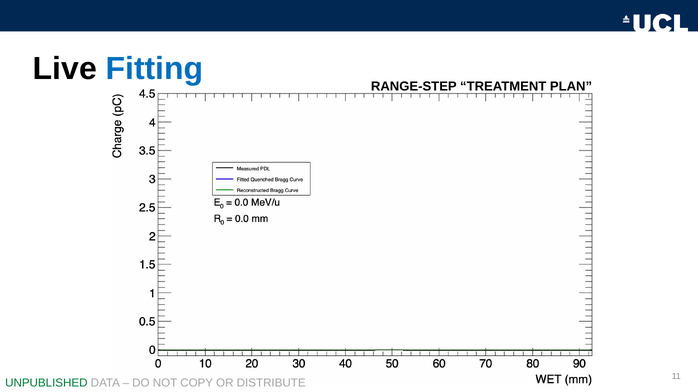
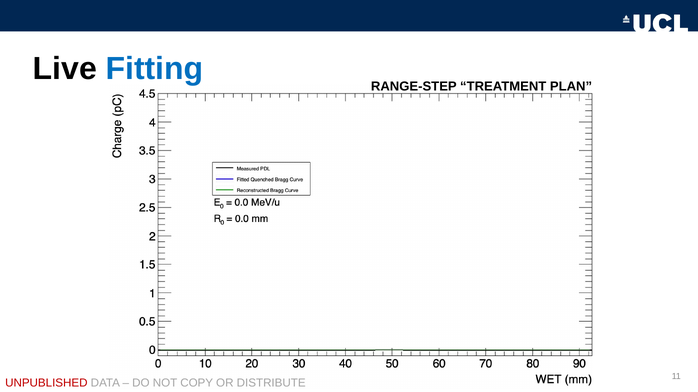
UNPUBLISHED colour: green -> red (46, 384)
